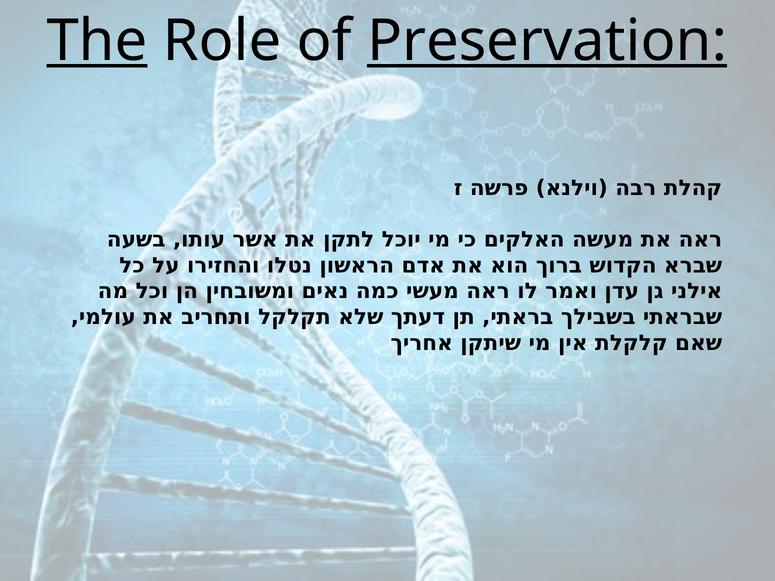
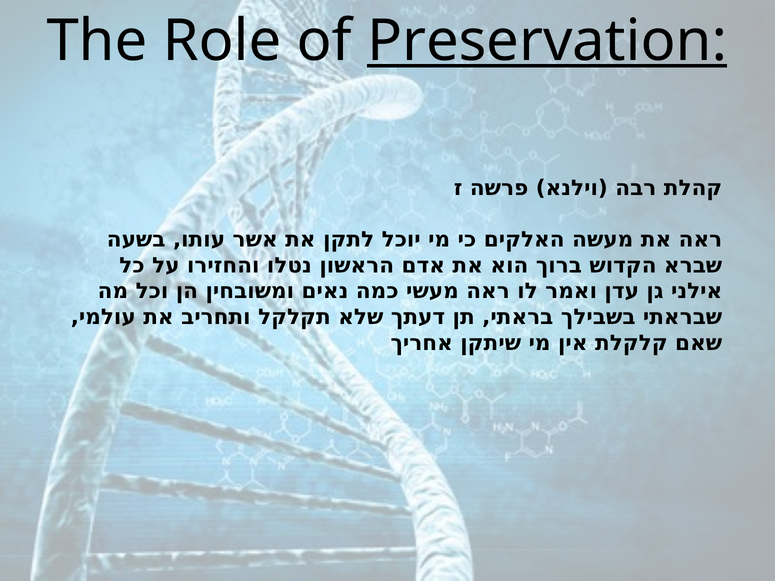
The underline: present -> none (97, 41)
